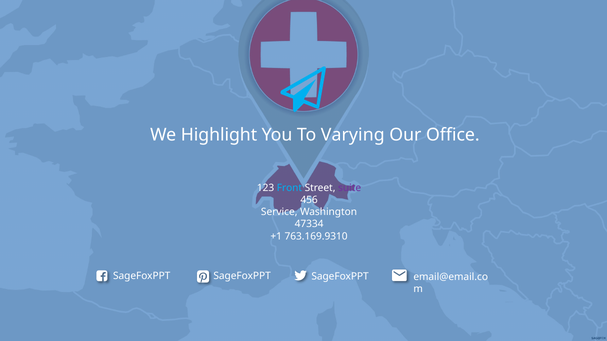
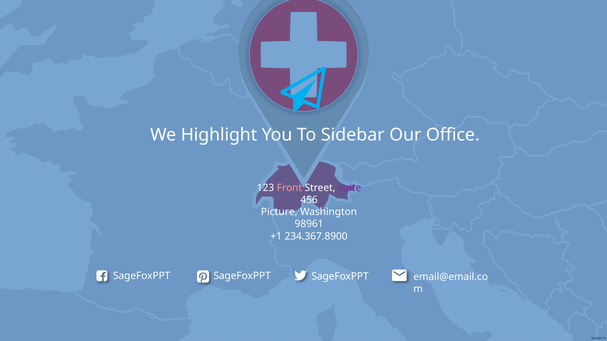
Varying: Varying -> Sidebar (353, 135)
Front colour: light blue -> pink (289, 188)
Service: Service -> Picture (279, 212)
47334: 47334 -> 98961 (309, 224)
763.169.9310: 763.169.9310 -> 234.367.8900 (316, 236)
